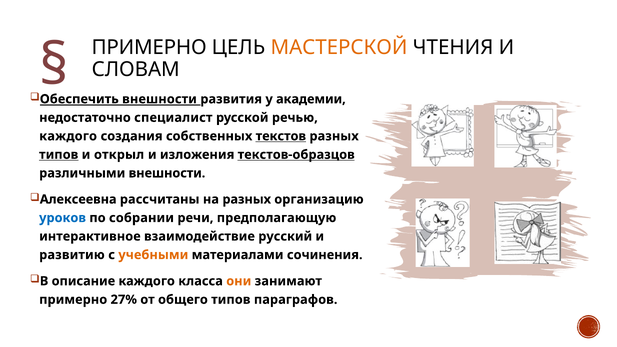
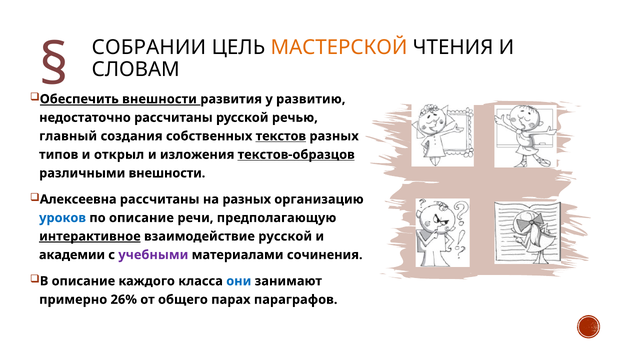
ПРИМЕРНО: ПРИМЕРНО -> СОБРАНИИ (149, 47)
академии: академии -> развитию (311, 99)
недостаточно специалист: специалист -> рассчитаны (173, 118)
каждого: каждого -> главный (68, 136)
типов underline: present -> none (59, 155)
по собрании: собрании -> описание (141, 218)
интерактивное underline: none -> present (90, 236)
взаимодействие русский: русский -> русской (285, 236)
развитию: развитию -> академии (72, 255)
учебными colour: orange -> purple (153, 255)
они colour: orange -> blue (239, 281)
27%: 27% -> 26% (124, 300)
общего типов: типов -> парах (231, 300)
